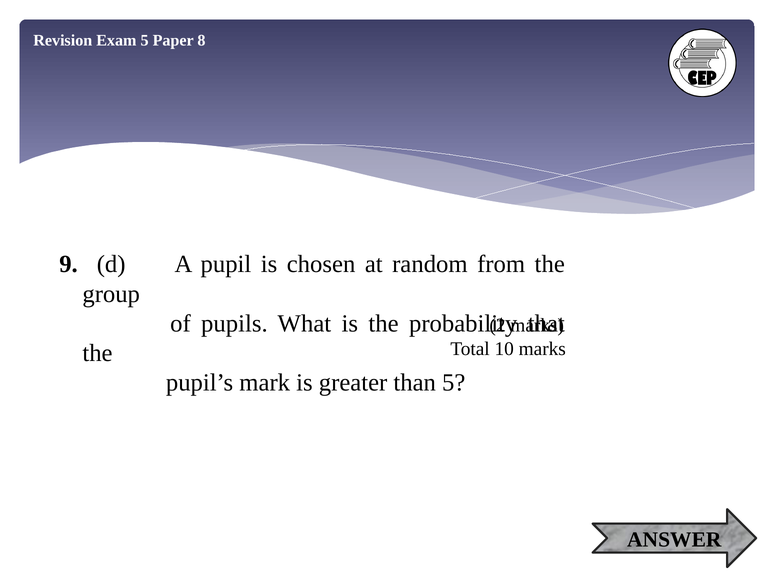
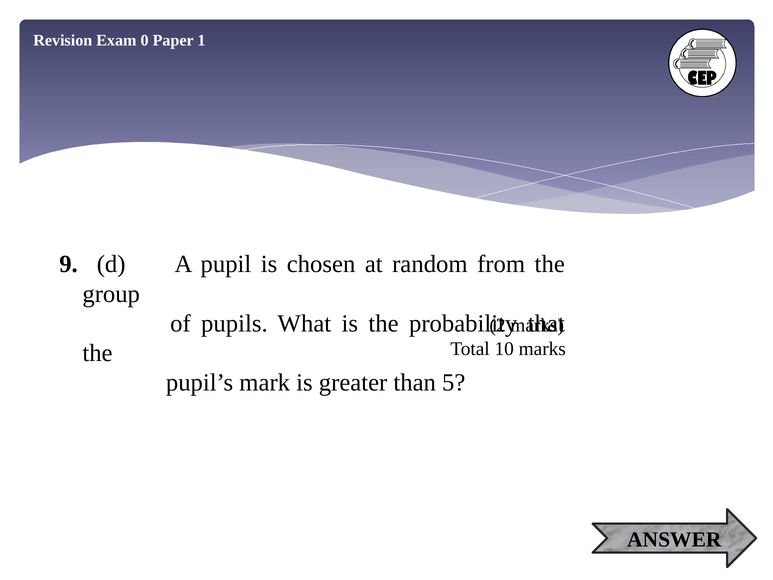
Exam 5: 5 -> 0 (145, 40)
8: 8 -> 1 (201, 40)
